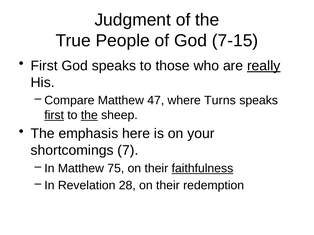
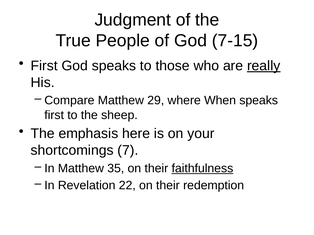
47: 47 -> 29 (156, 101)
Turns: Turns -> When (220, 101)
first underline: present -> none (54, 115)
the underline: present -> none (89, 115)
75: 75 -> 35 (116, 169)
28: 28 -> 22 (127, 186)
